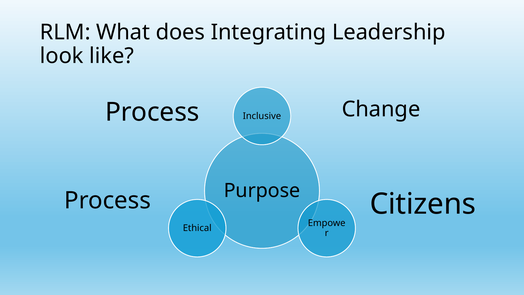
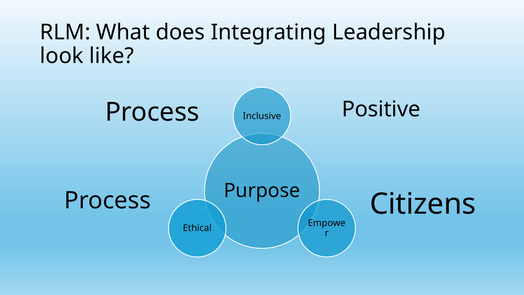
Change: Change -> Positive (381, 109)
